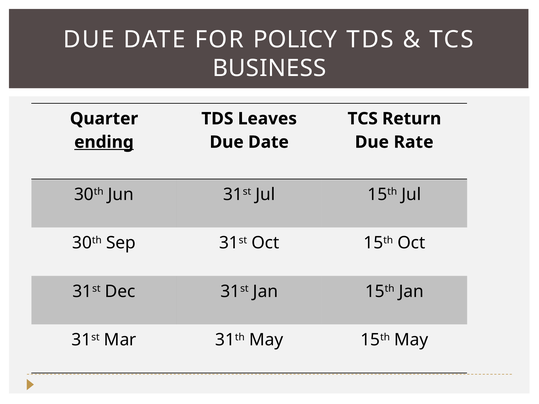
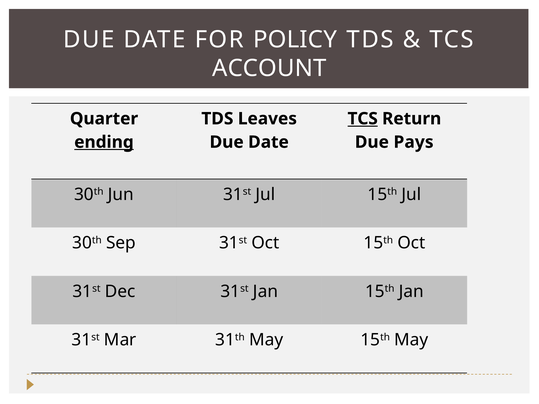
BUSINESS: BUSINESS -> ACCOUNT (269, 68)
TCS underline: none -> present (363, 119)
Rate: Rate -> Pays (414, 142)
